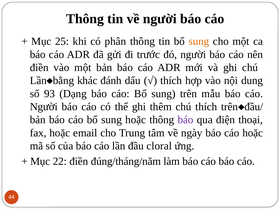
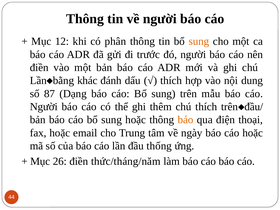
25: 25 -> 12 (62, 41)
93: 93 -> 87 (49, 94)
báo colour: purple -> orange (186, 120)
cloral: cloral -> thống (159, 146)
22: 22 -> 26 (60, 161)
đúng/tháng/năm: đúng/tháng/năm -> thức/tháng/năm (126, 161)
